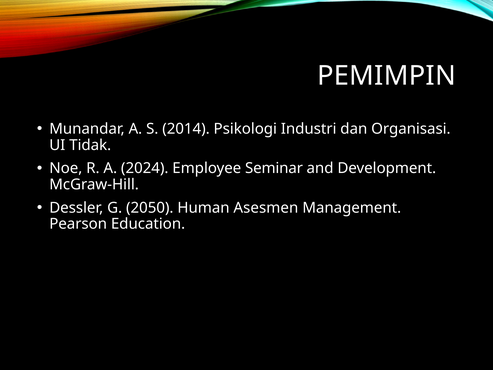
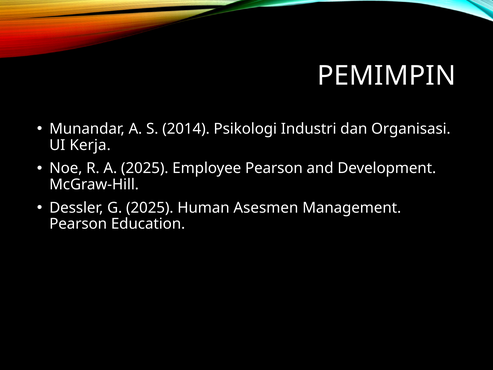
Tidak: Tidak -> Kerja (90, 145)
A 2024: 2024 -> 2025 (145, 168)
Employee Seminar: Seminar -> Pearson (274, 168)
G 2050: 2050 -> 2025 (150, 208)
